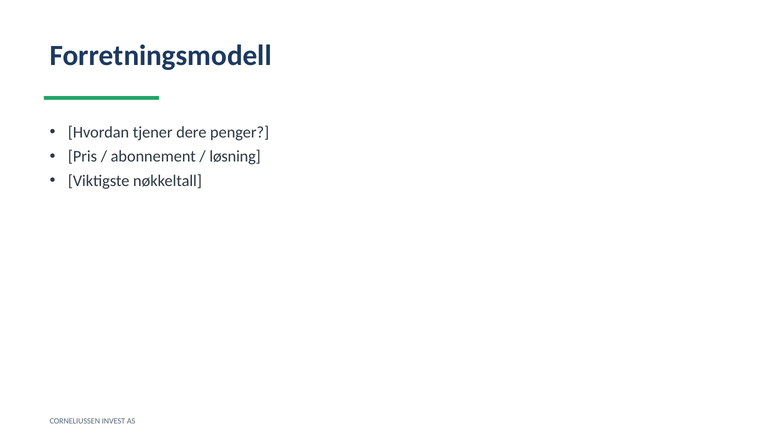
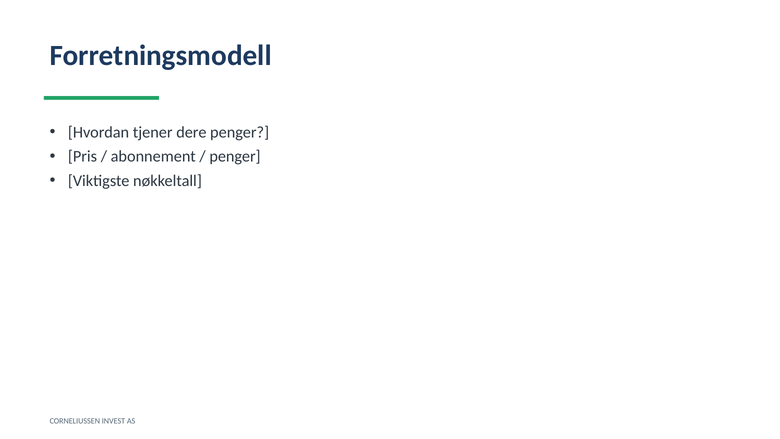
løsning: løsning -> penger (235, 156)
